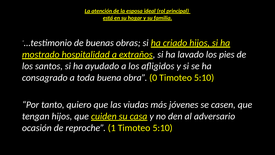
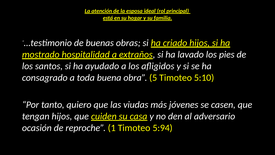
0: 0 -> 5 (153, 78)
1 Timoteo 5:10: 5:10 -> 5:94 (163, 128)
